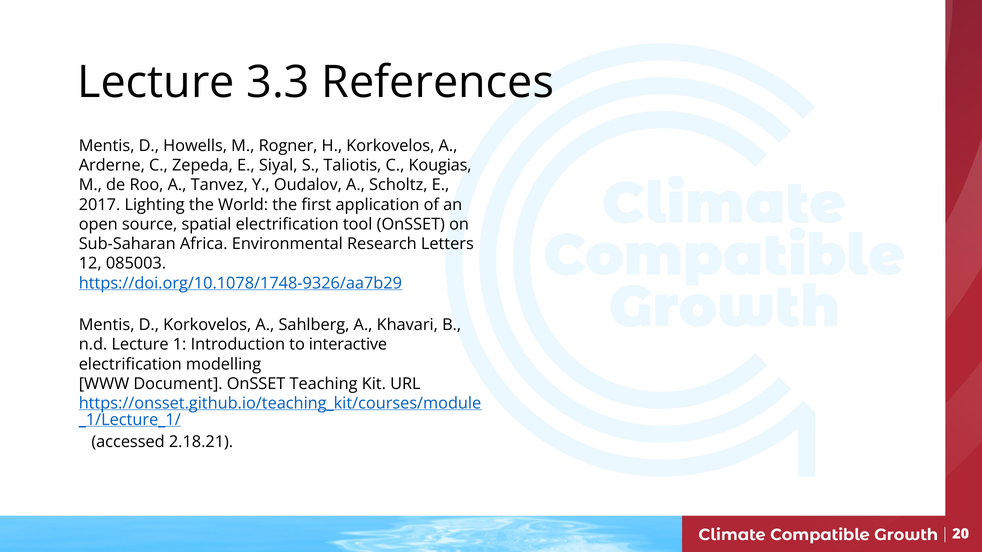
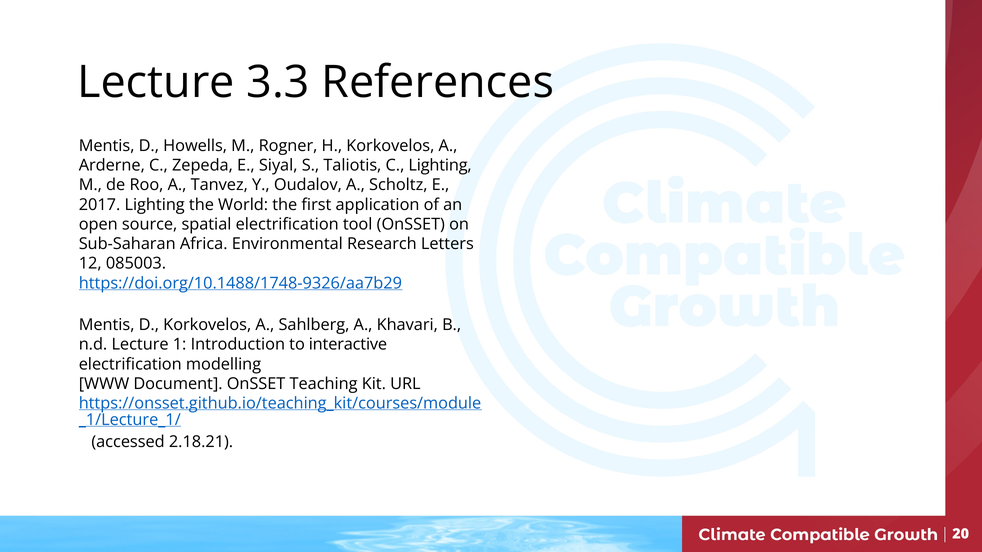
C Kougias: Kougias -> Lighting (440, 166)
https://doi.org/10.1078/1748-9326/aa7b29: https://doi.org/10.1078/1748-9326/aa7b29 -> https://doi.org/10.1488/1748-9326/aa7b29 (240, 283)
